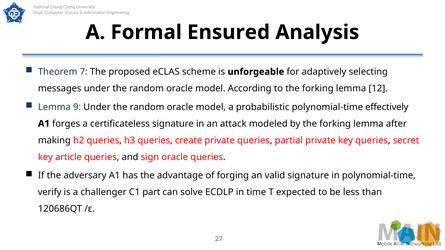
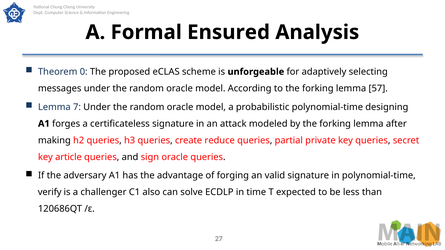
7: 7 -> 0 (84, 72)
12: 12 -> 57 (378, 89)
9: 9 -> 7 (77, 107)
effectively: effectively -> designing (387, 107)
create private: private -> reduce (220, 140)
part: part -> also (151, 192)
